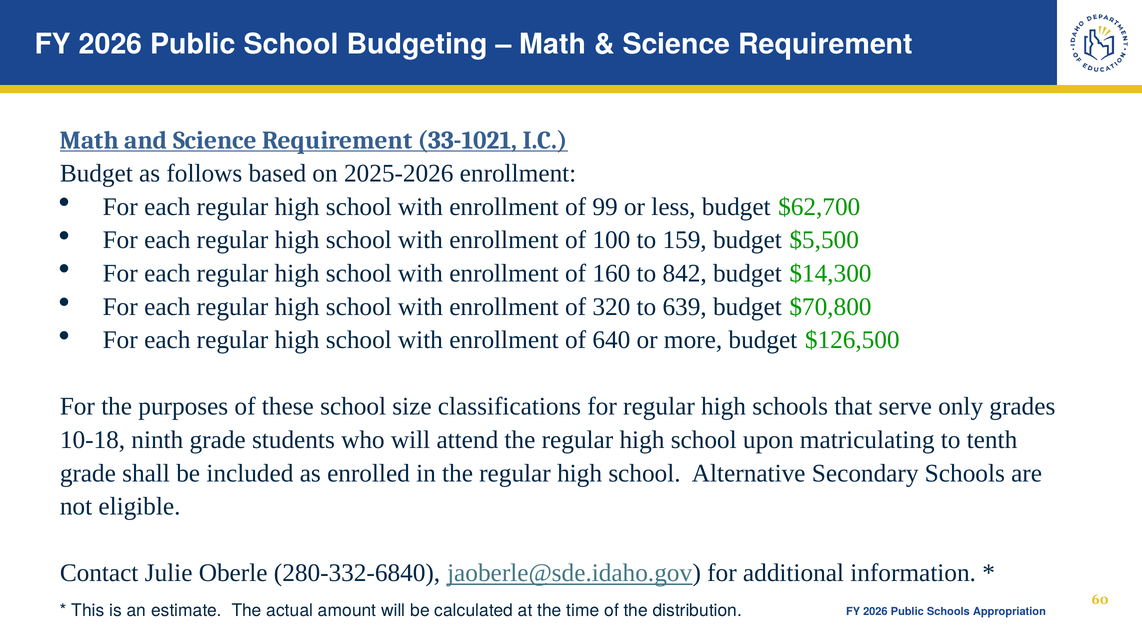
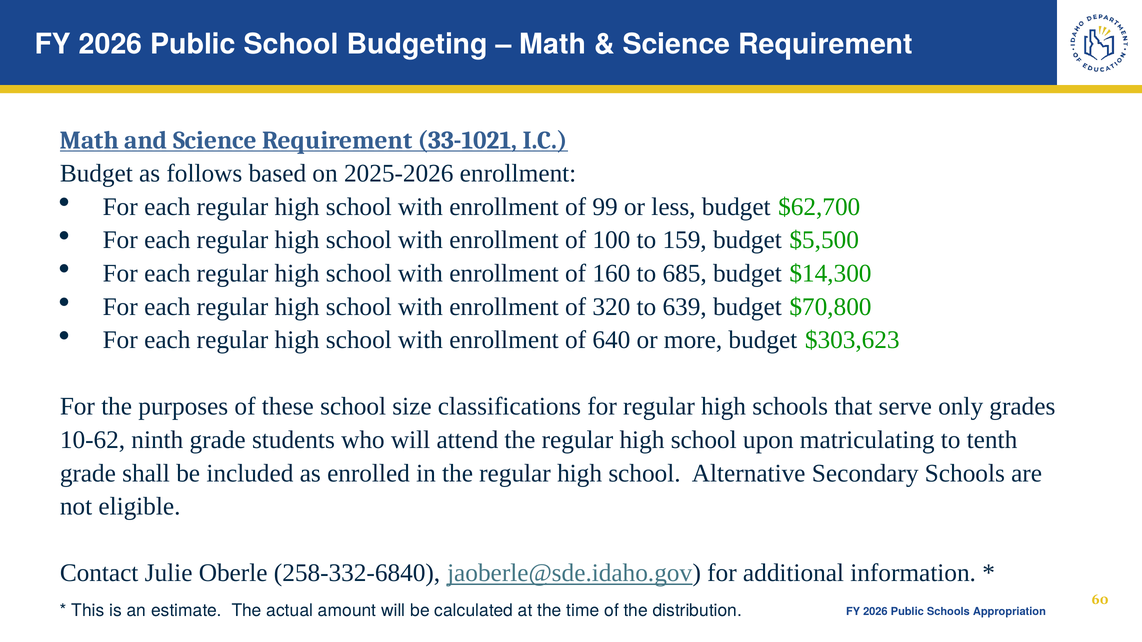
842: 842 -> 685 (685, 274)
$126,500: $126,500 -> $303,623 (852, 340)
10-18: 10-18 -> 10-62 (93, 440)
280-332-6840: 280-332-6840 -> 258-332-6840 (357, 573)
